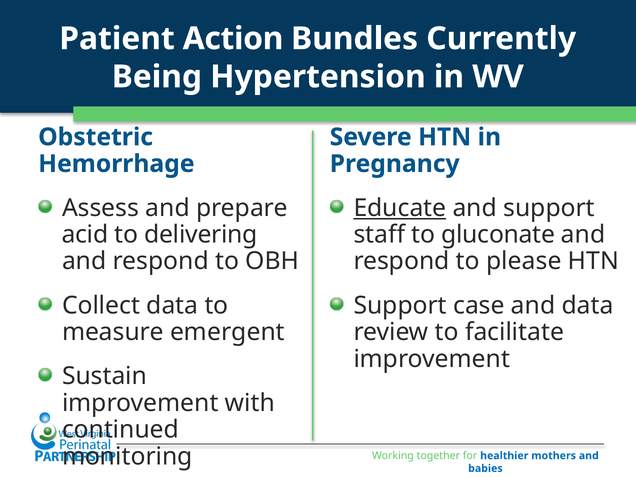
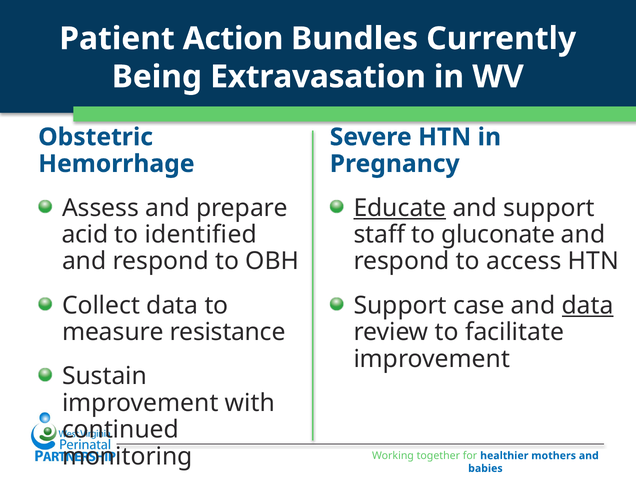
Hypertension: Hypertension -> Extravasation (318, 77)
delivering: delivering -> identified (201, 235)
please: please -> access (524, 261)
data underline: none -> present (588, 305)
emergent: emergent -> resistance (227, 332)
